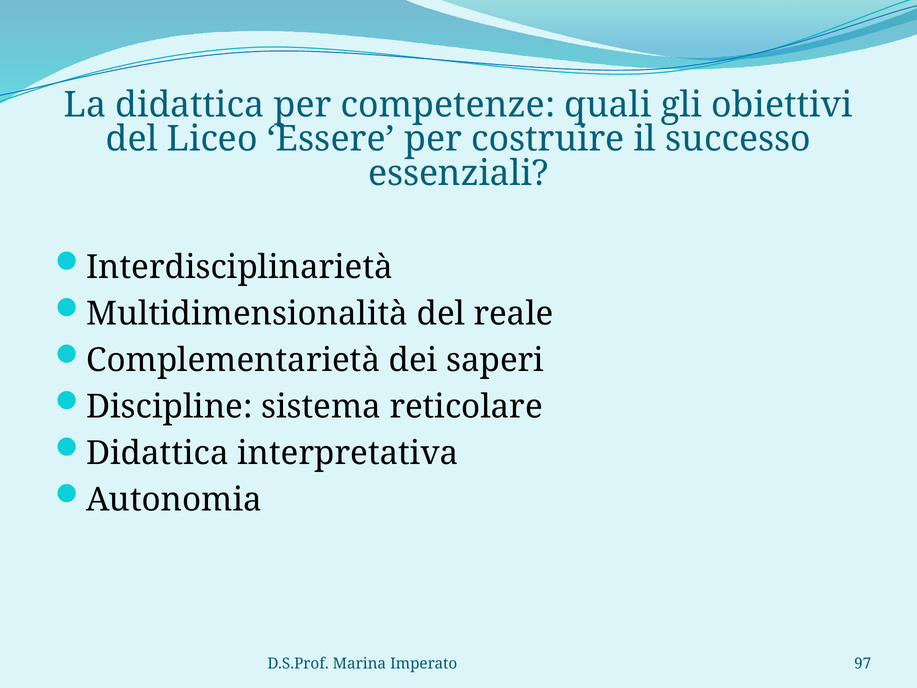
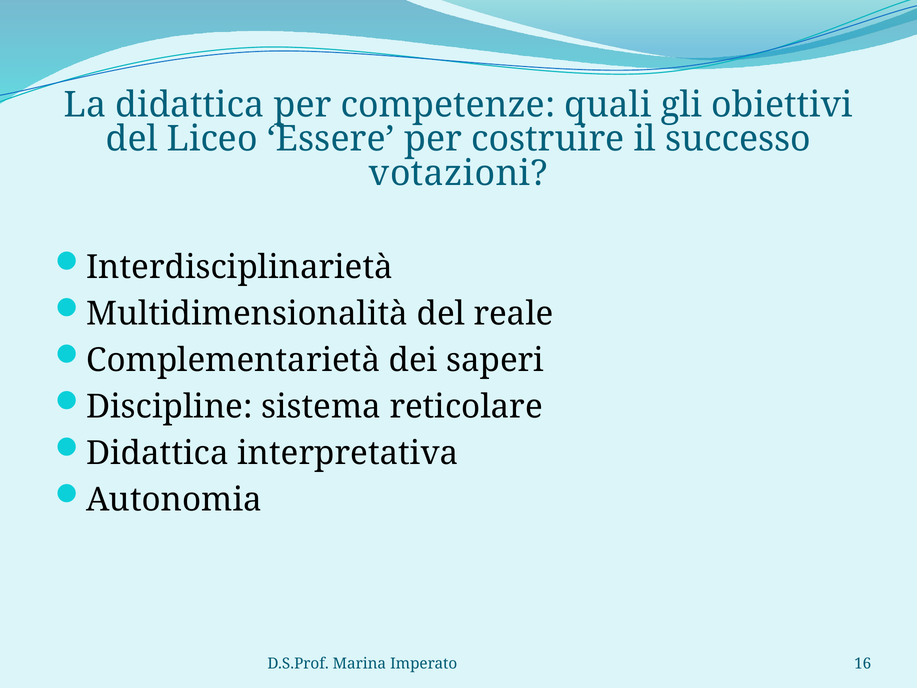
essenziali: essenziali -> votazioni (458, 173)
97: 97 -> 16 (863, 663)
